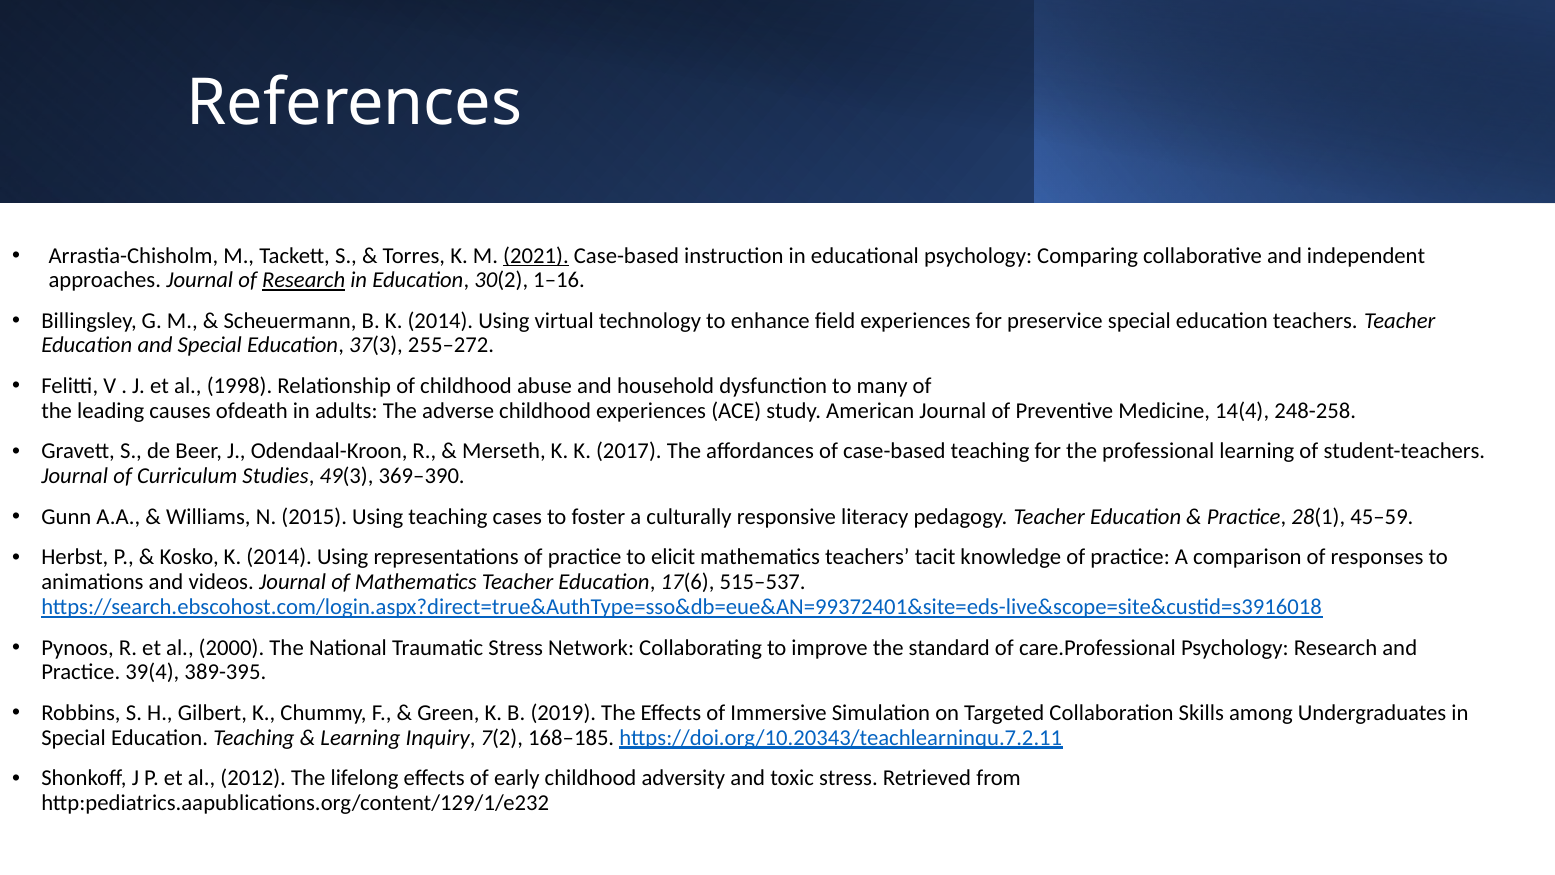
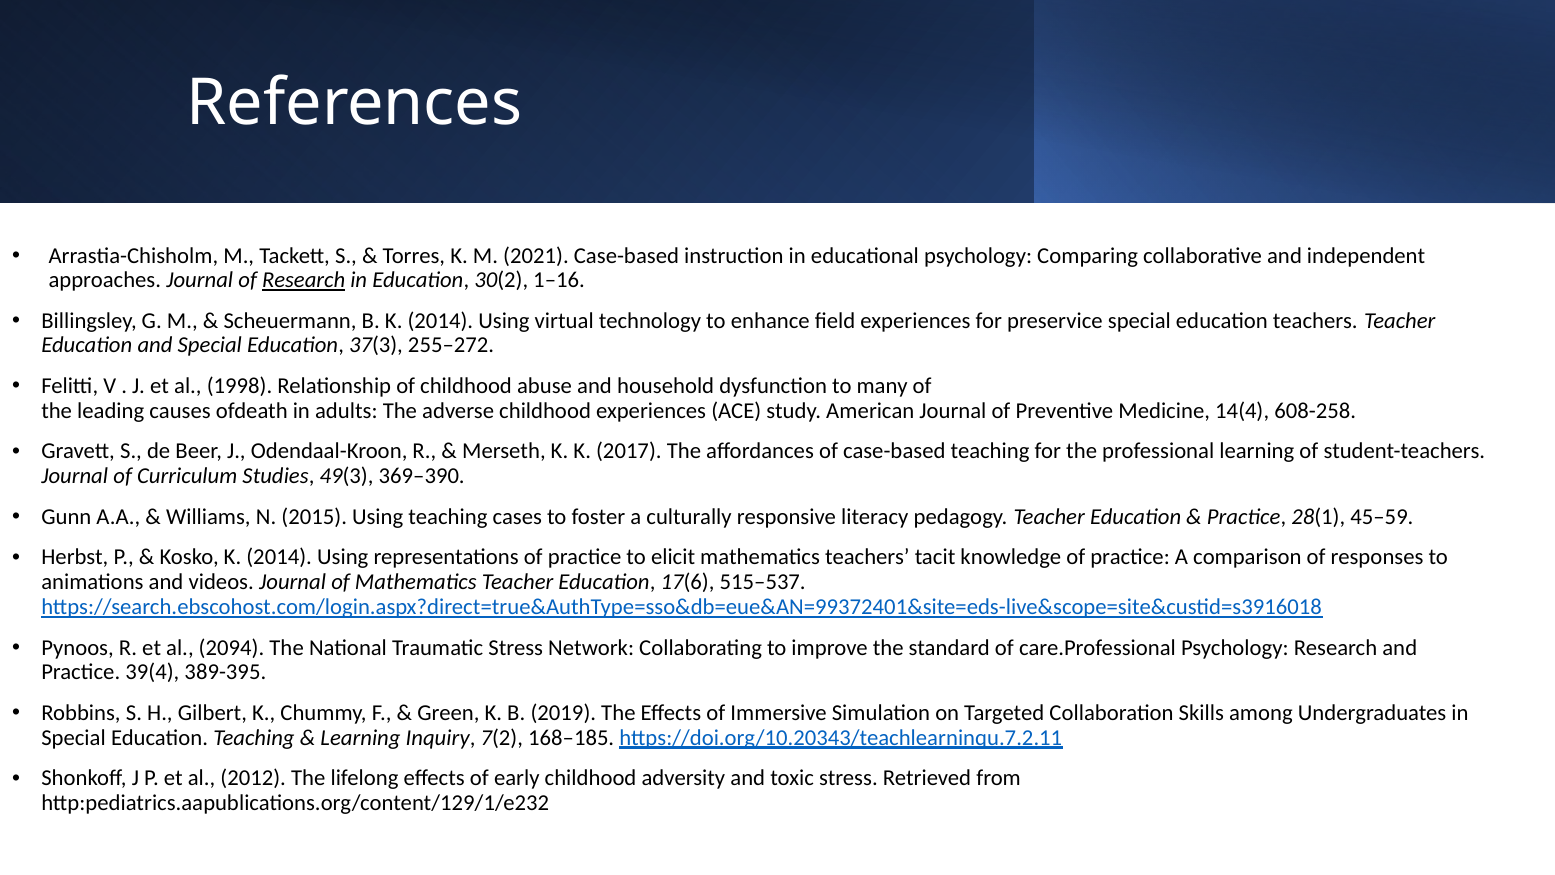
2021 underline: present -> none (536, 256)
248-258: 248-258 -> 608-258 (1315, 411)
2000: 2000 -> 2094 (231, 647)
